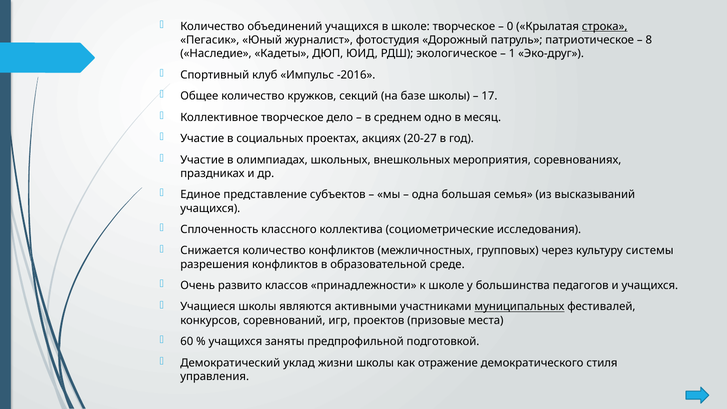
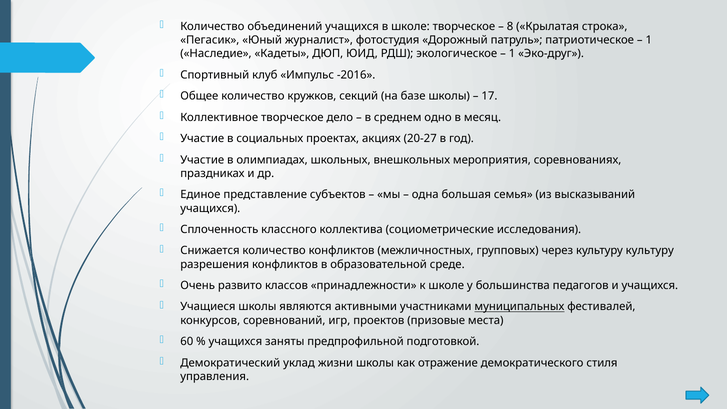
0: 0 -> 8 (510, 26)
строка underline: present -> none (605, 26)
8: 8 -> 1 (649, 40)
культуру системы: системы -> культуру (650, 251)
